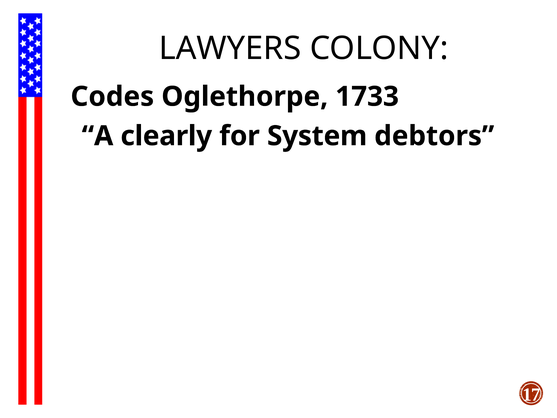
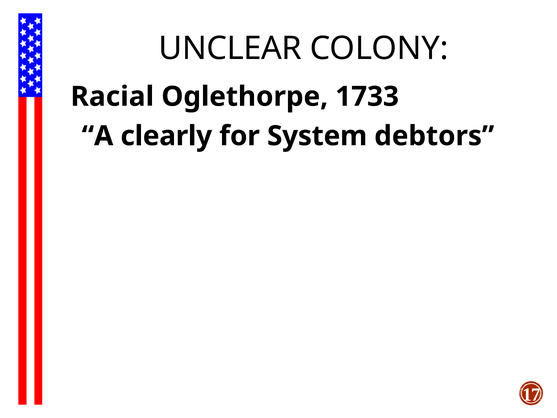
LAWYERS: LAWYERS -> UNCLEAR (230, 49)
Codes: Codes -> Racial (112, 97)
